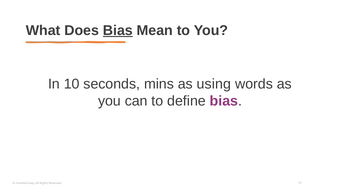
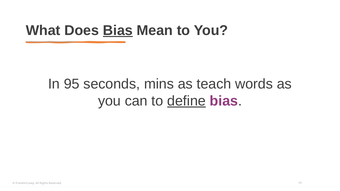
10: 10 -> 95 (72, 84)
using: using -> teach (214, 84)
define underline: none -> present (186, 101)
